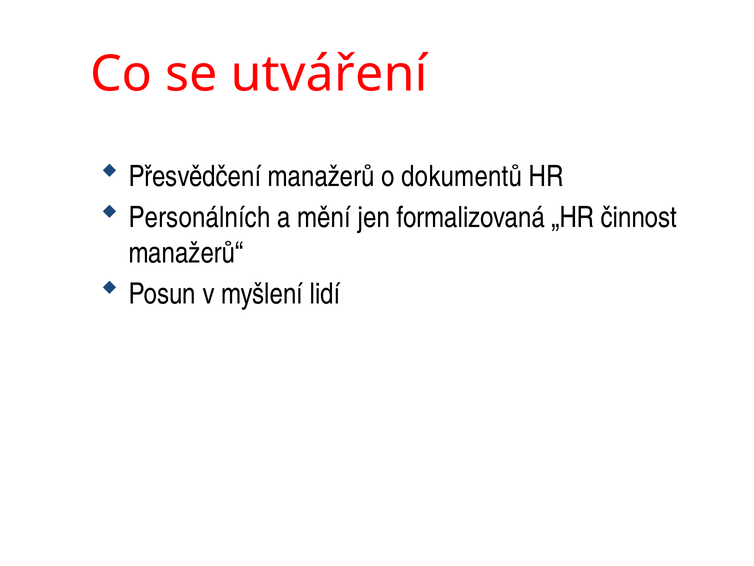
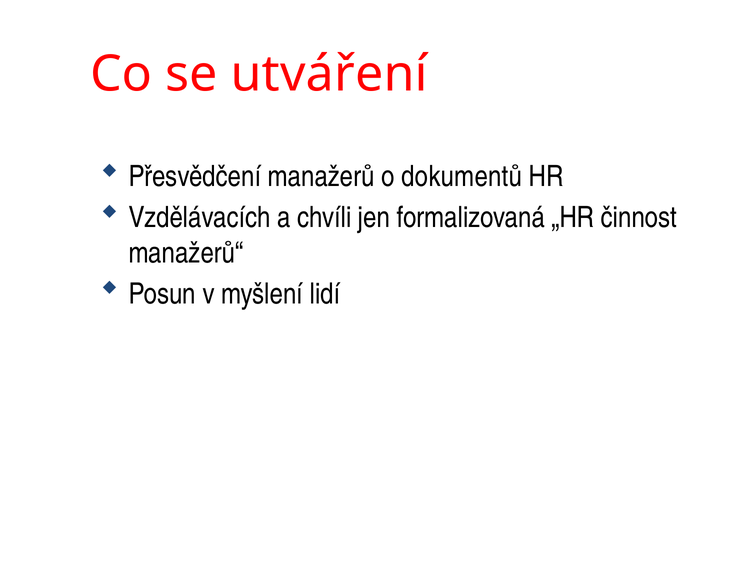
Personálních: Personálních -> Vzdělávacích (200, 218)
mění: mění -> chvíli (324, 218)
